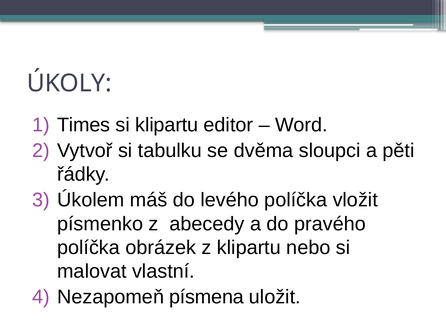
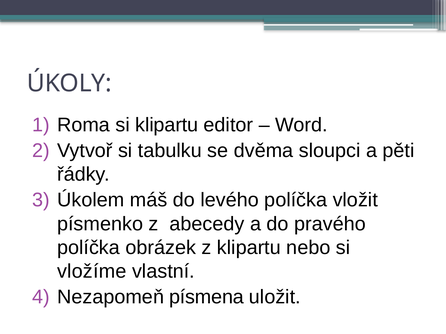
Times: Times -> Roma (84, 125)
malovat: malovat -> vložíme (92, 272)
